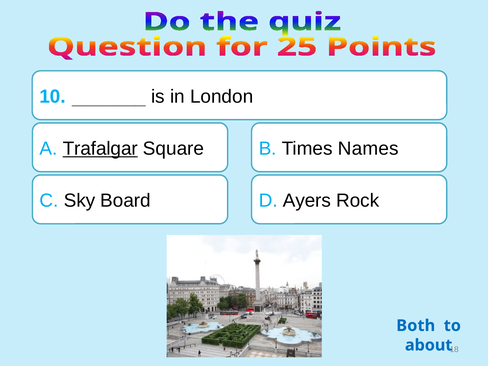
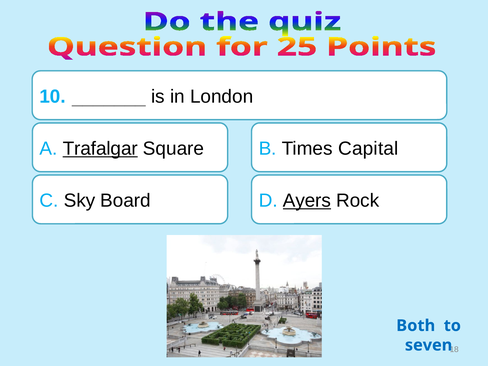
Names: Names -> Capital (368, 149)
Ayers underline: none -> present (307, 201)
about: about -> seven (429, 345)
